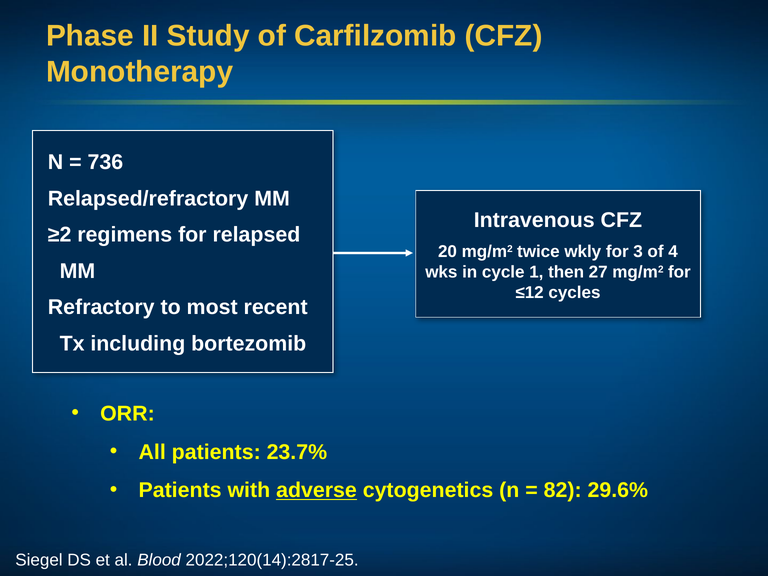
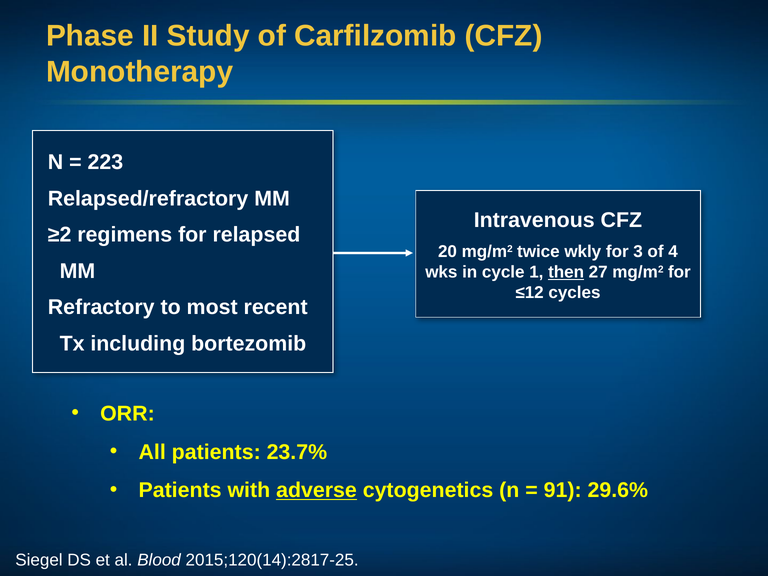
736: 736 -> 223 (105, 162)
then underline: none -> present (566, 272)
82: 82 -> 91 (563, 490)
2022;120(14):2817-25: 2022;120(14):2817-25 -> 2015;120(14):2817-25 (272, 560)
